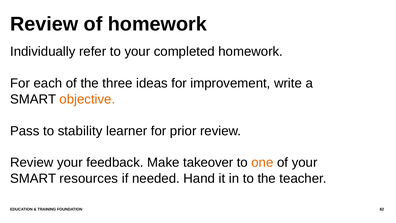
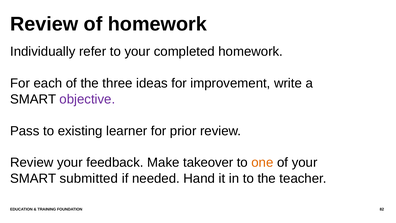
objective colour: orange -> purple (87, 99)
stability: stability -> existing (80, 131)
resources: resources -> submitted (89, 178)
